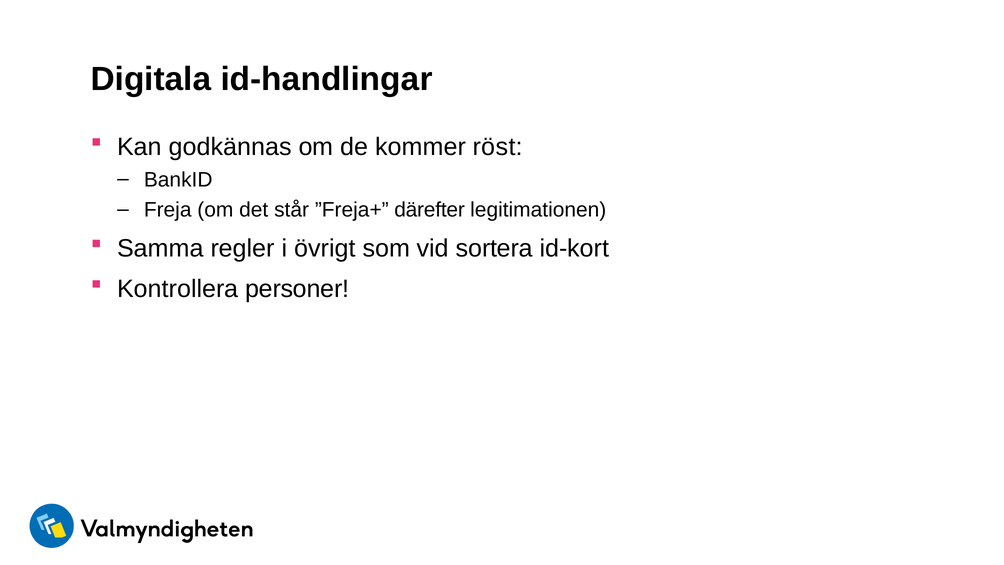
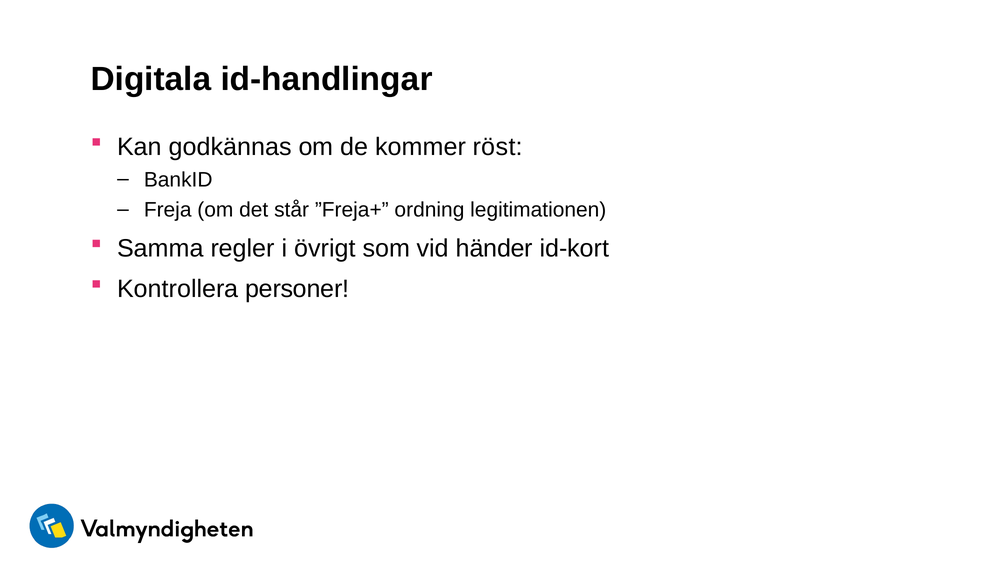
därefter: därefter -> ordning (429, 210)
sortera: sortera -> händer (494, 248)
